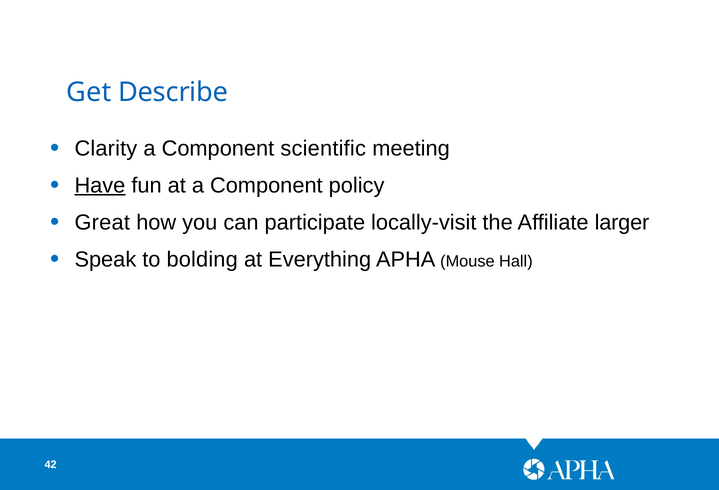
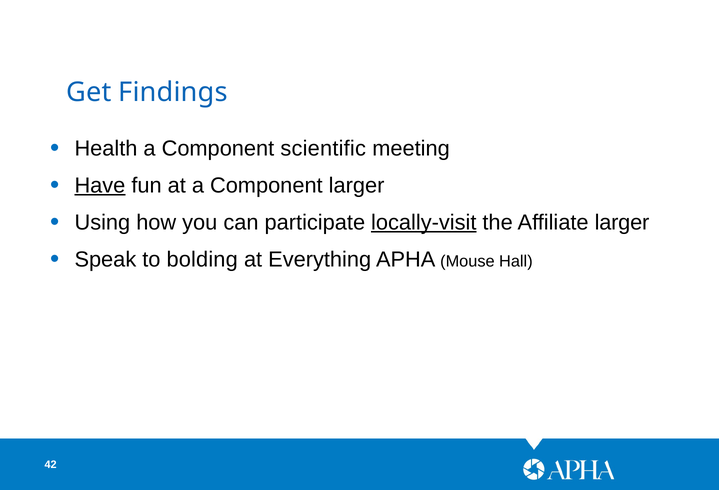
Describe: Describe -> Findings (173, 92)
Clarity: Clarity -> Health (106, 149)
Component policy: policy -> larger (357, 186)
Great: Great -> Using (102, 223)
locally-visit underline: none -> present (424, 223)
